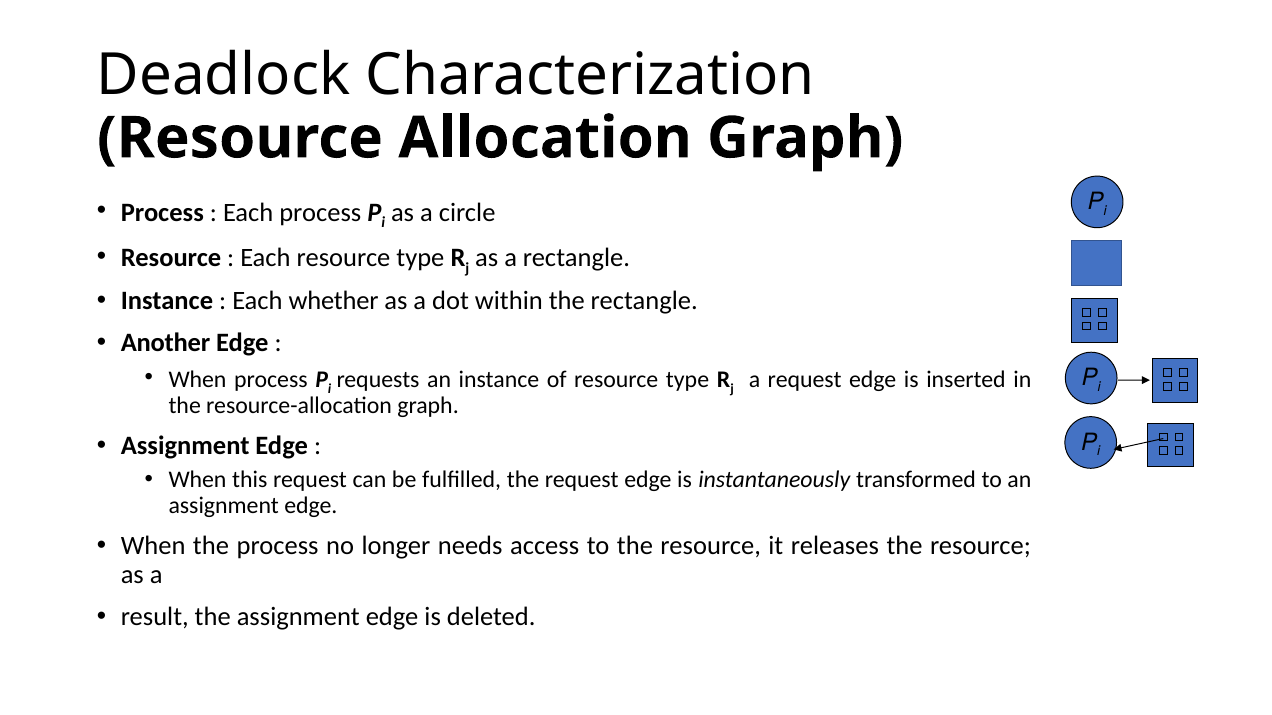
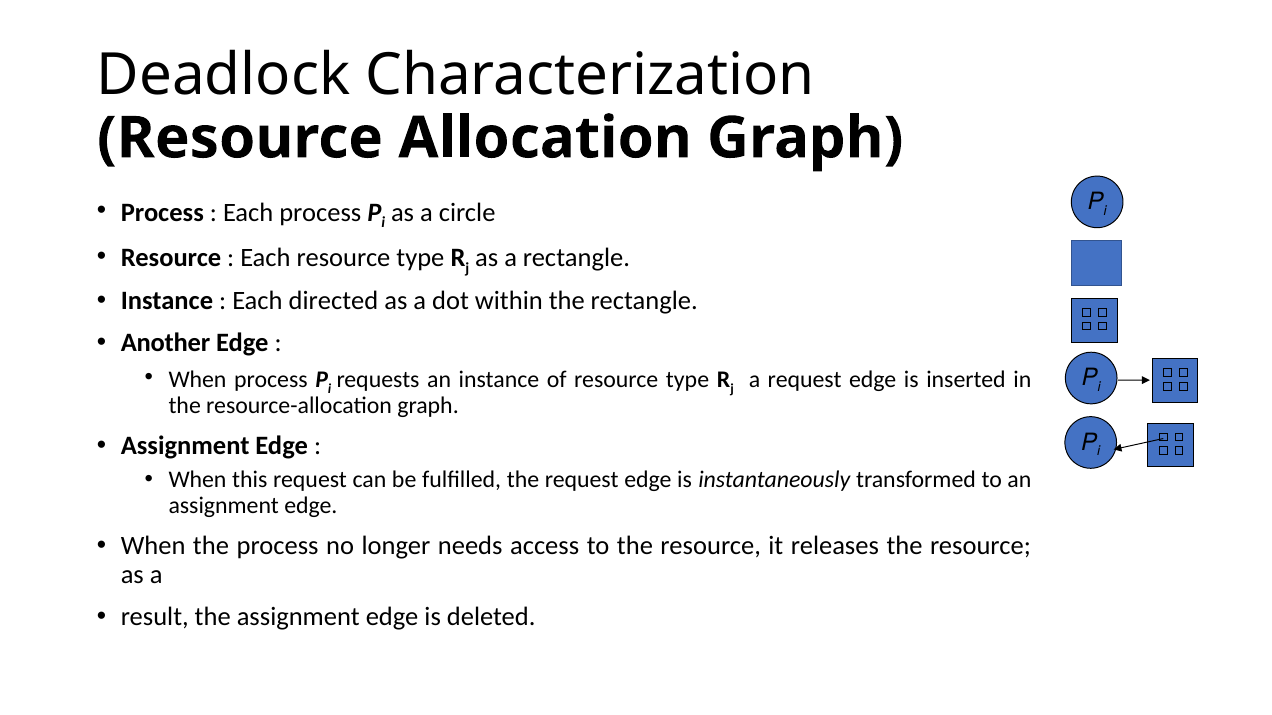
whether: whether -> directed (333, 301)
